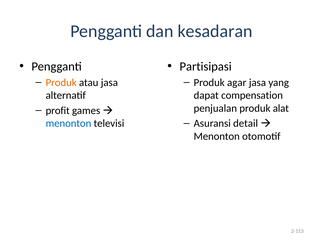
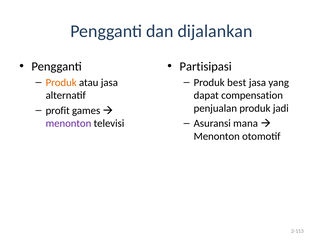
kesadaran: kesadaran -> dijalankan (215, 31)
agar: agar -> best (237, 83)
alat: alat -> jadi (281, 108)
detail: detail -> mana (246, 123)
menonton colour: blue -> purple (68, 123)
